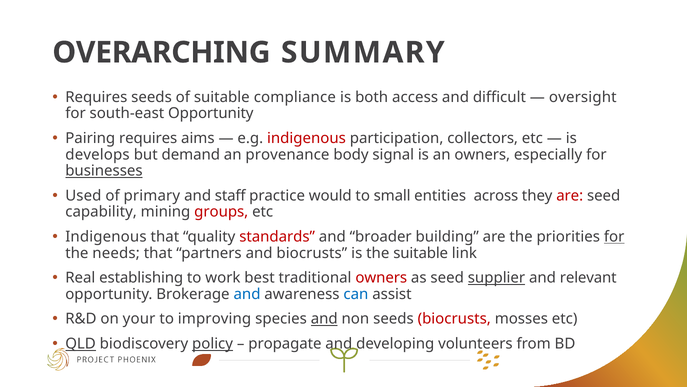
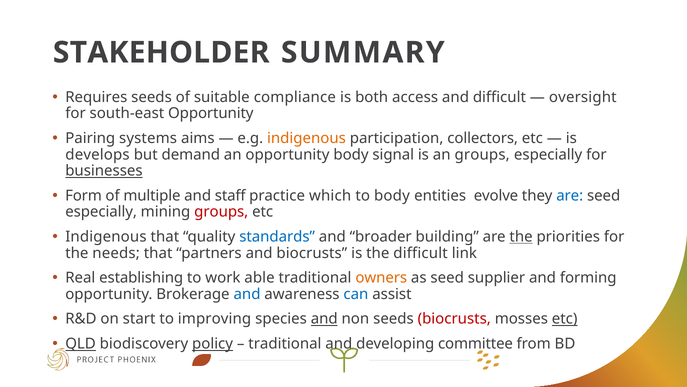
OVERARCHING: OVERARCHING -> STAKEHOLDER (161, 52)
Pairing requires: requires -> systems (148, 138)
indigenous colour: red -> orange (307, 138)
an provenance: provenance -> opportunity (287, 154)
an owners: owners -> groups (482, 154)
Used: Used -> Form (83, 195)
primary: primary -> multiple (152, 195)
would: would -> which (330, 195)
to small: small -> body (392, 195)
across: across -> evolve (496, 195)
are colour: red -> blue (570, 195)
capability: capability -> especially (101, 212)
standards colour: red -> blue (277, 236)
the underline: none -> present (521, 236)
for underline: present -> none (614, 236)
the suitable: suitable -> difficult (421, 253)
best: best -> able (260, 277)
owners colour: red -> orange (381, 277)
supplier underline: present -> none (496, 277)
relevant: relevant -> forming (588, 277)
your: your -> start (139, 319)
etc underline: none -> present (565, 319)
propagate: propagate -> traditional (285, 343)
volunteers: volunteers -> committee (475, 343)
